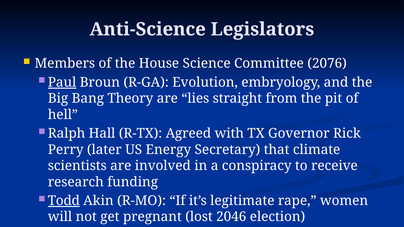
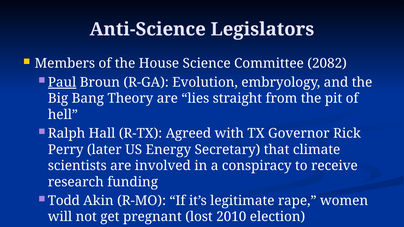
2076: 2076 -> 2082 (327, 64)
Todd underline: present -> none (64, 201)
2046: 2046 -> 2010 (231, 217)
